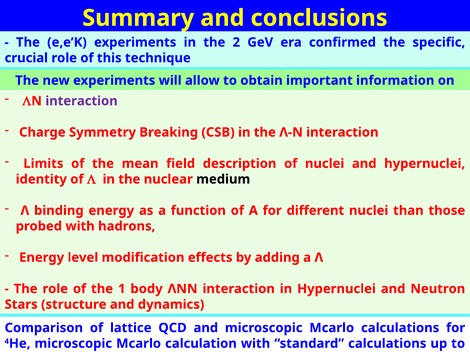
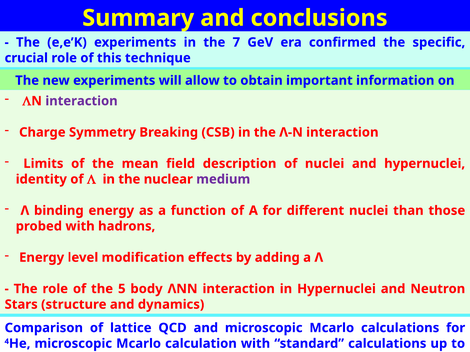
2: 2 -> 7 (236, 42)
medium colour: black -> purple (223, 179)
1: 1 -> 5 (122, 289)
